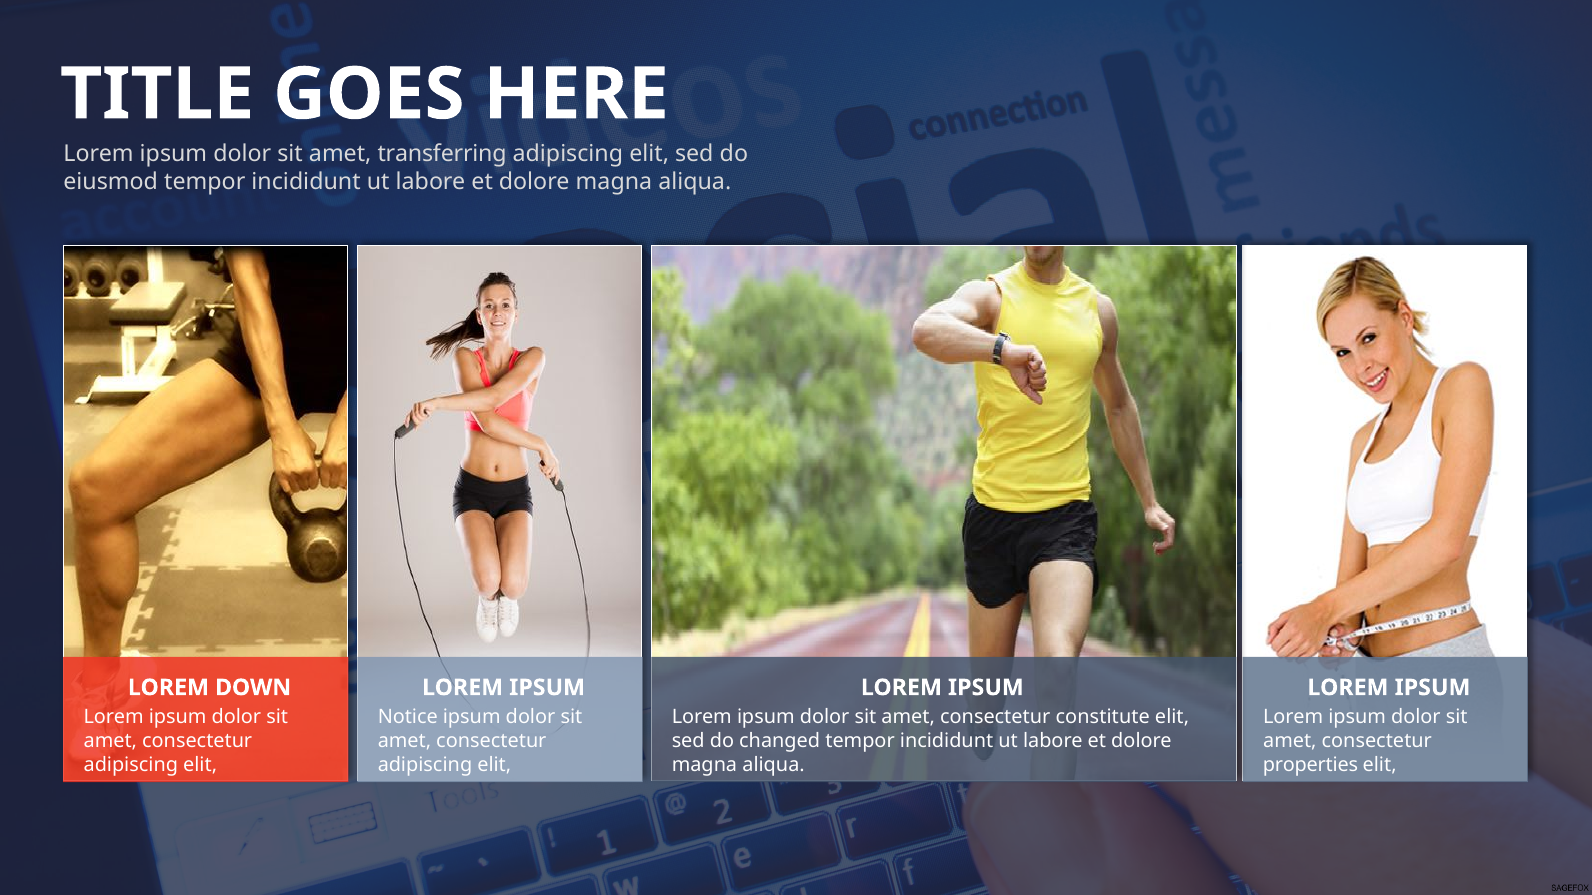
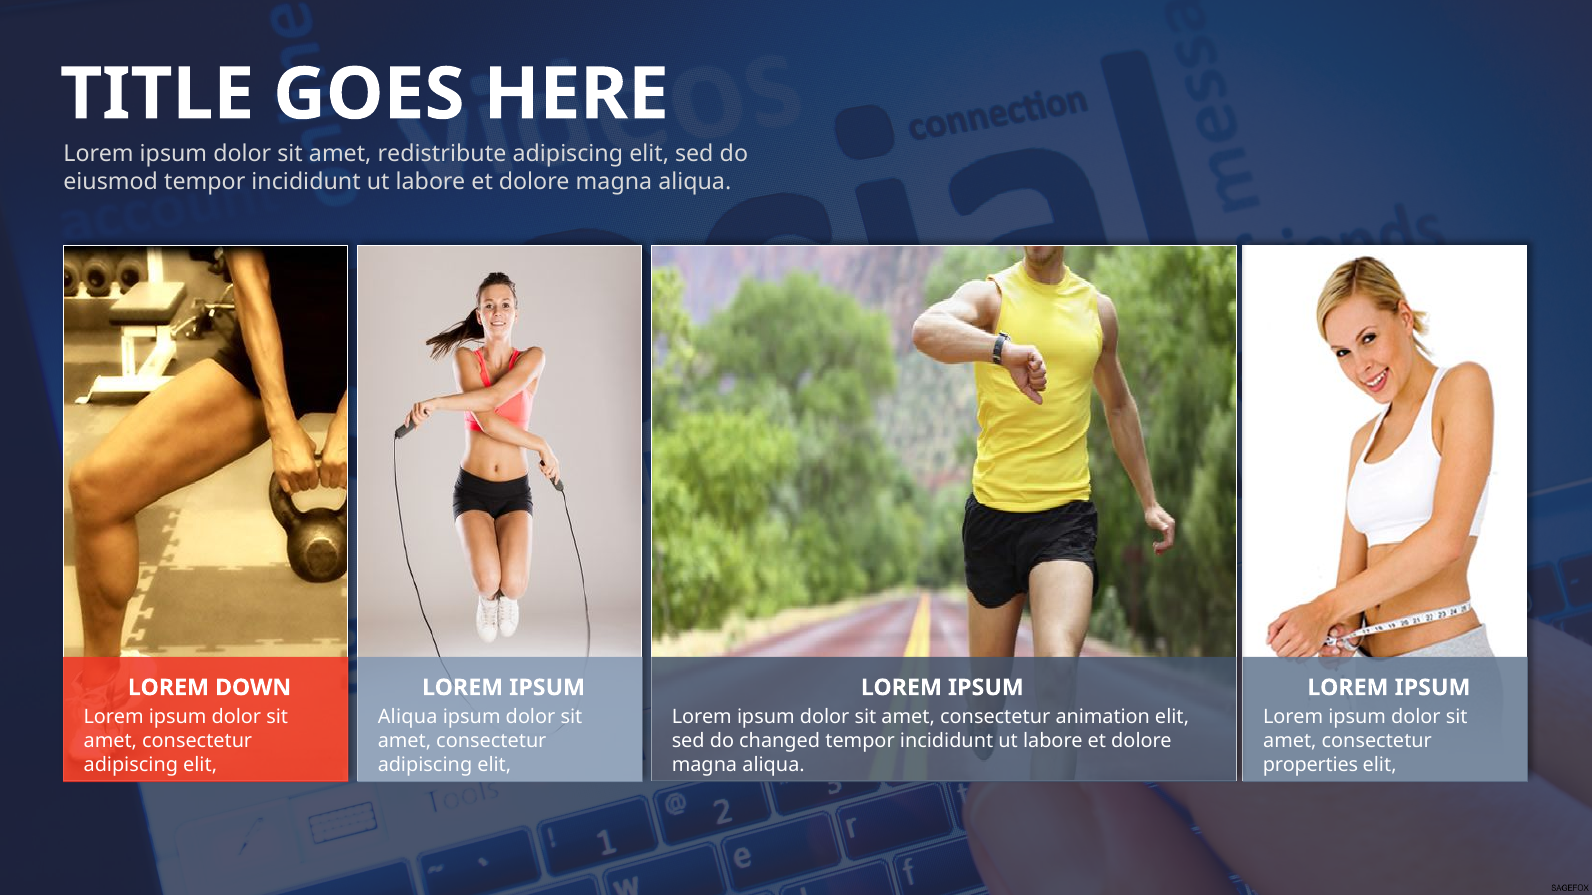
transferring: transferring -> redistribute (442, 154)
Notice: Notice -> Aliqua (408, 718)
constitute: constitute -> animation (1103, 718)
